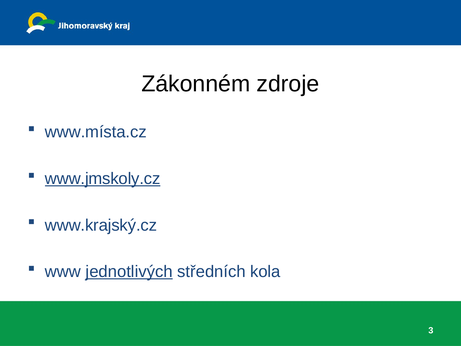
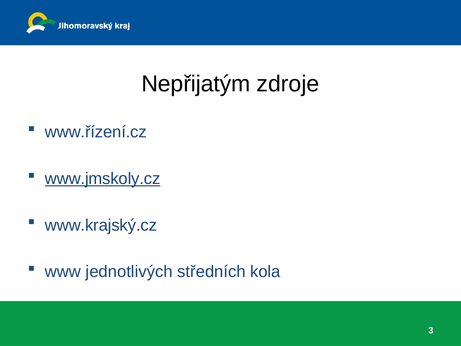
Zákonném: Zákonném -> Nepřijatým (196, 84)
www.místa.cz: www.místa.cz -> www.řízení.cz (96, 132)
jednotlivých underline: present -> none (129, 272)
